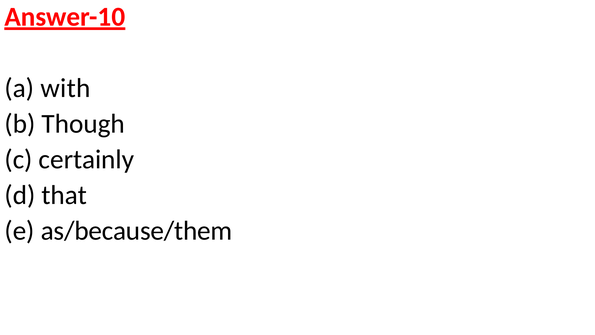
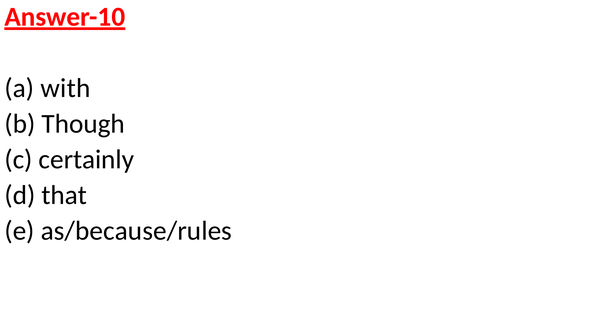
as/because/them: as/because/them -> as/because/rules (136, 231)
